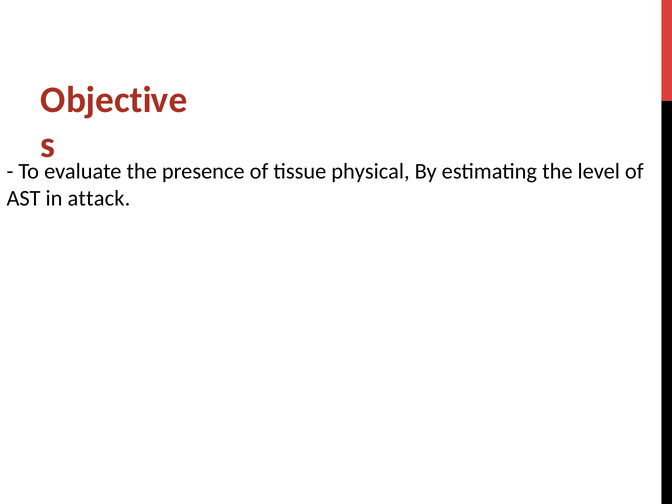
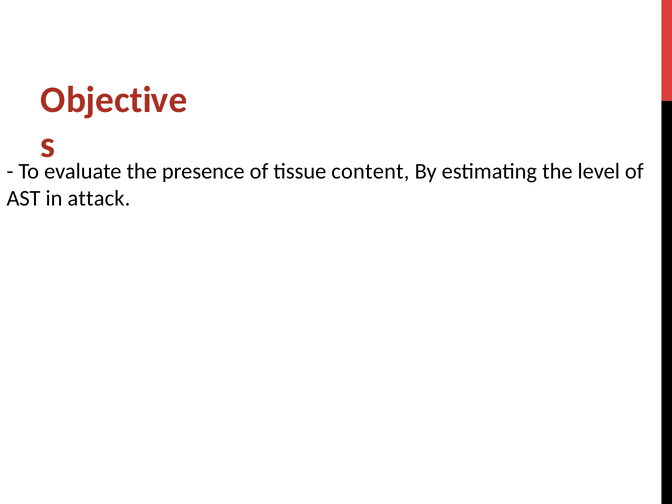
physical: physical -> content (370, 171)
